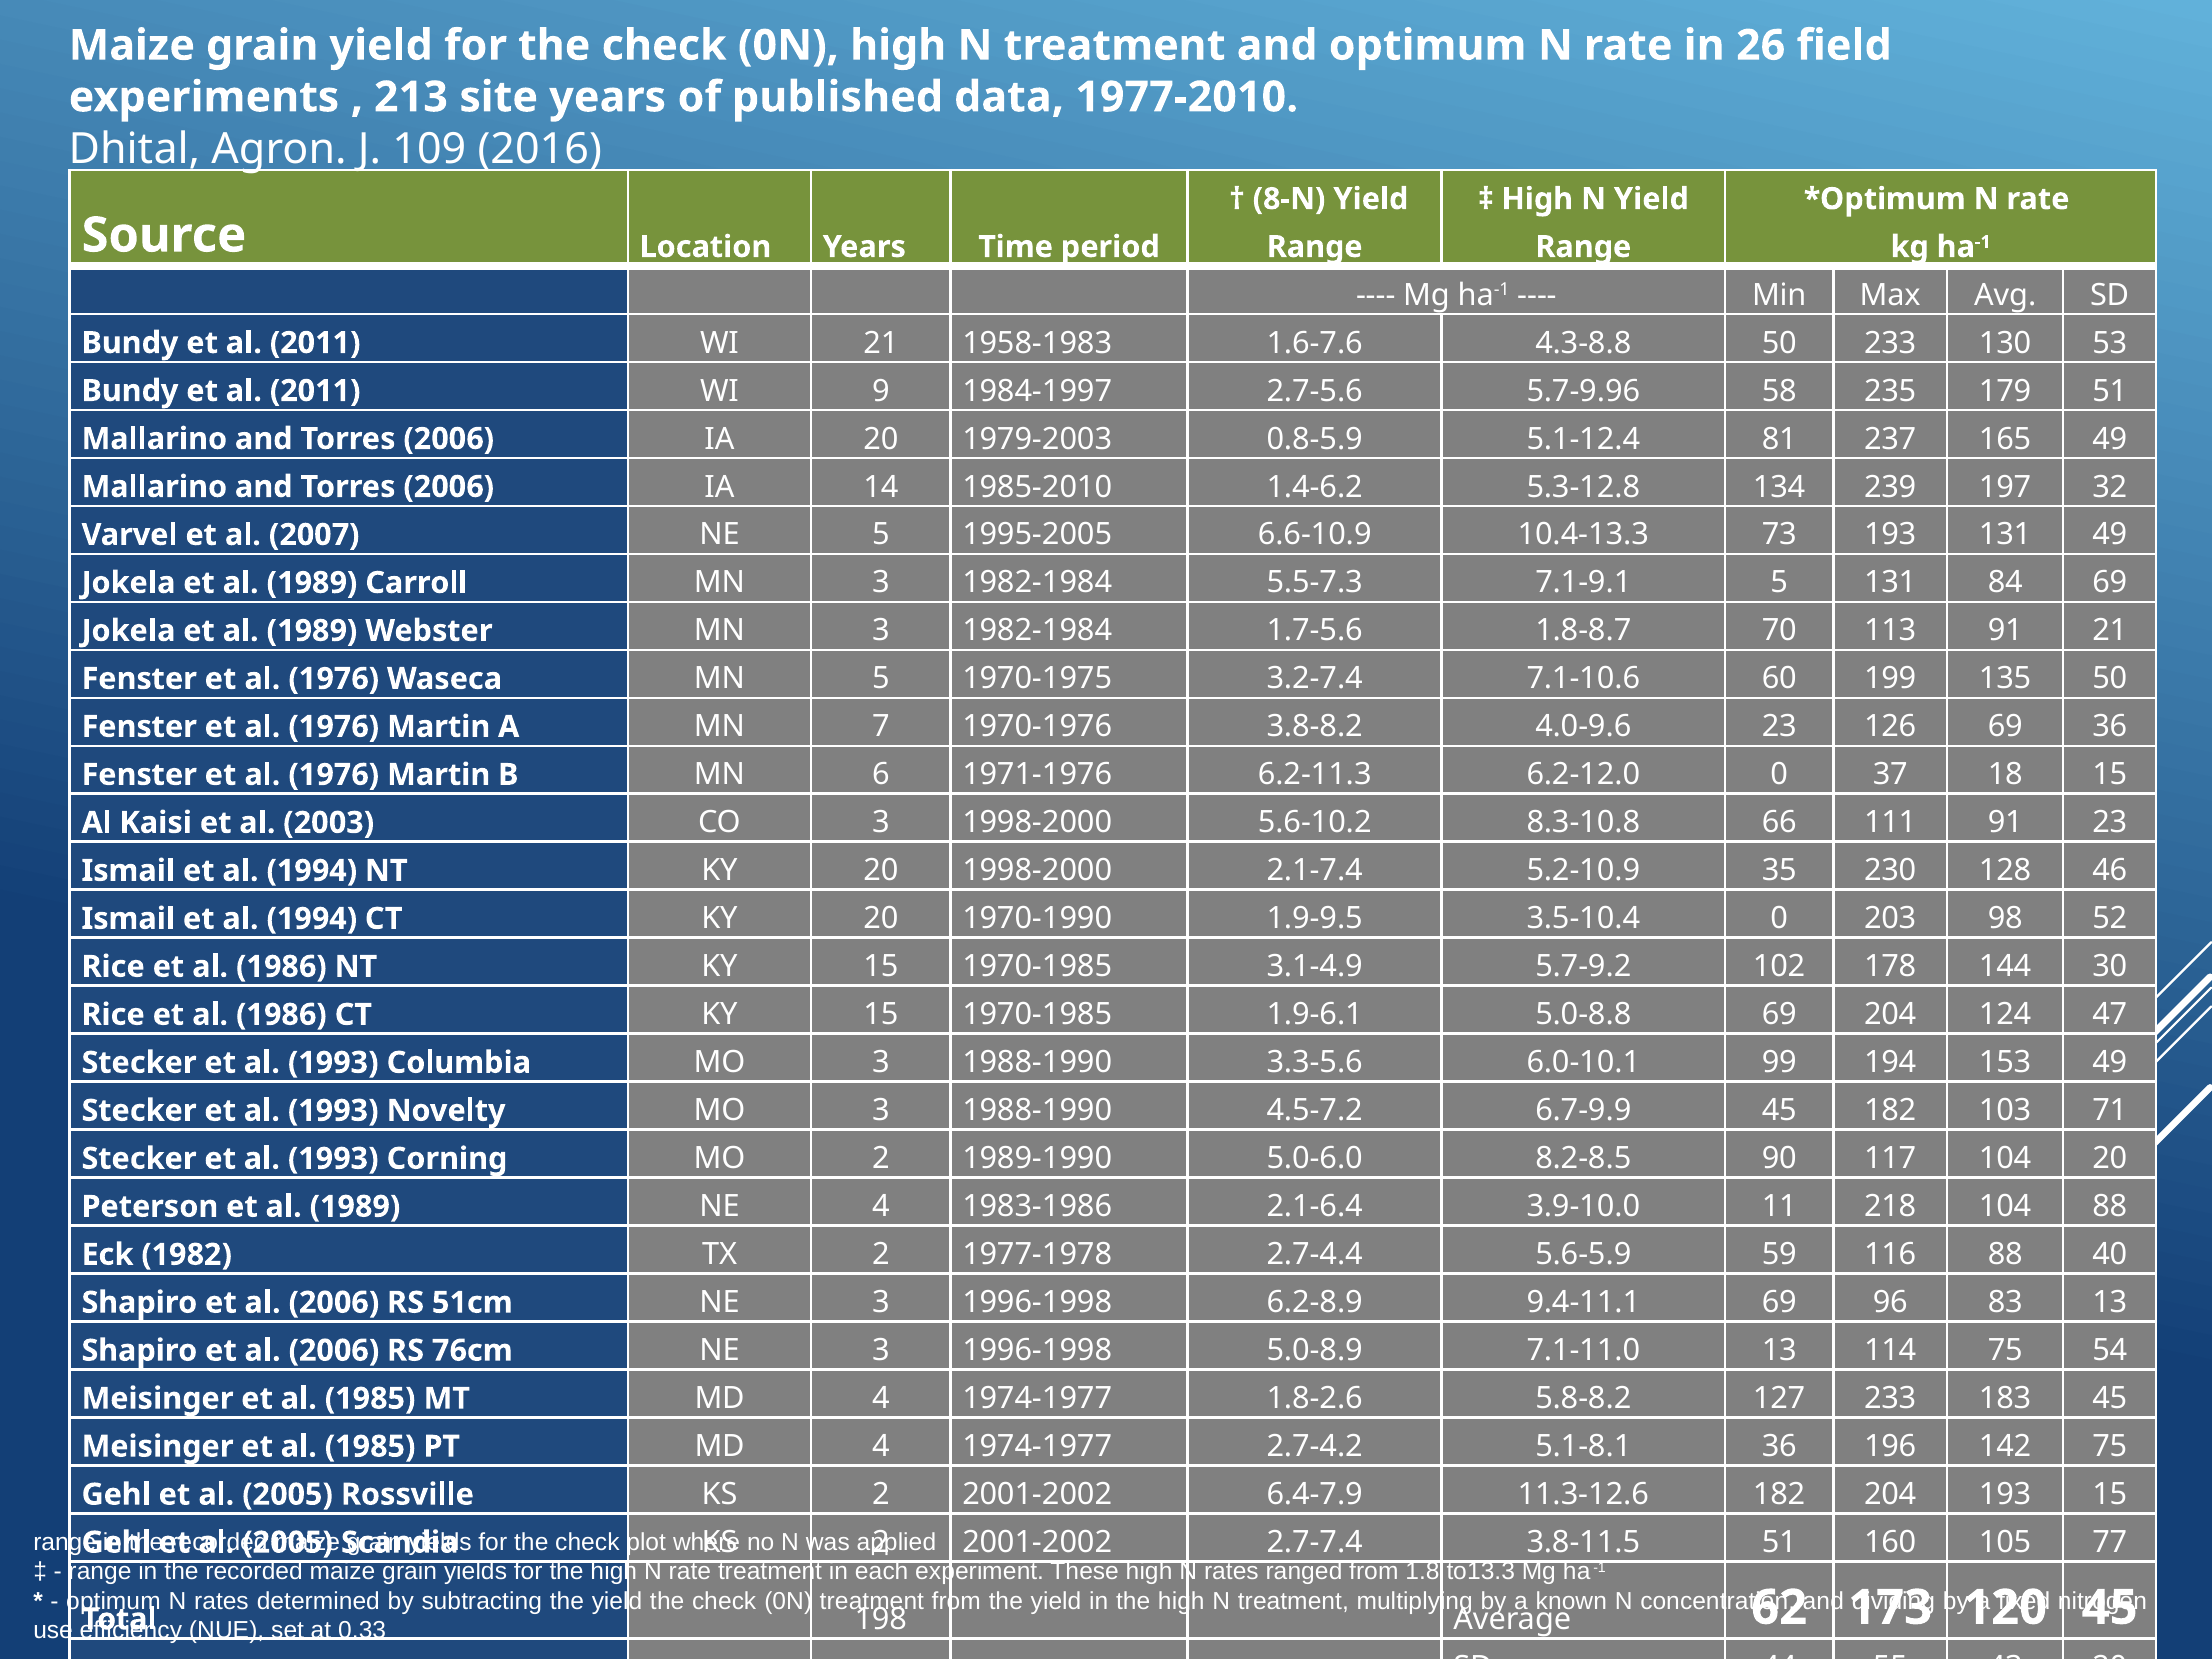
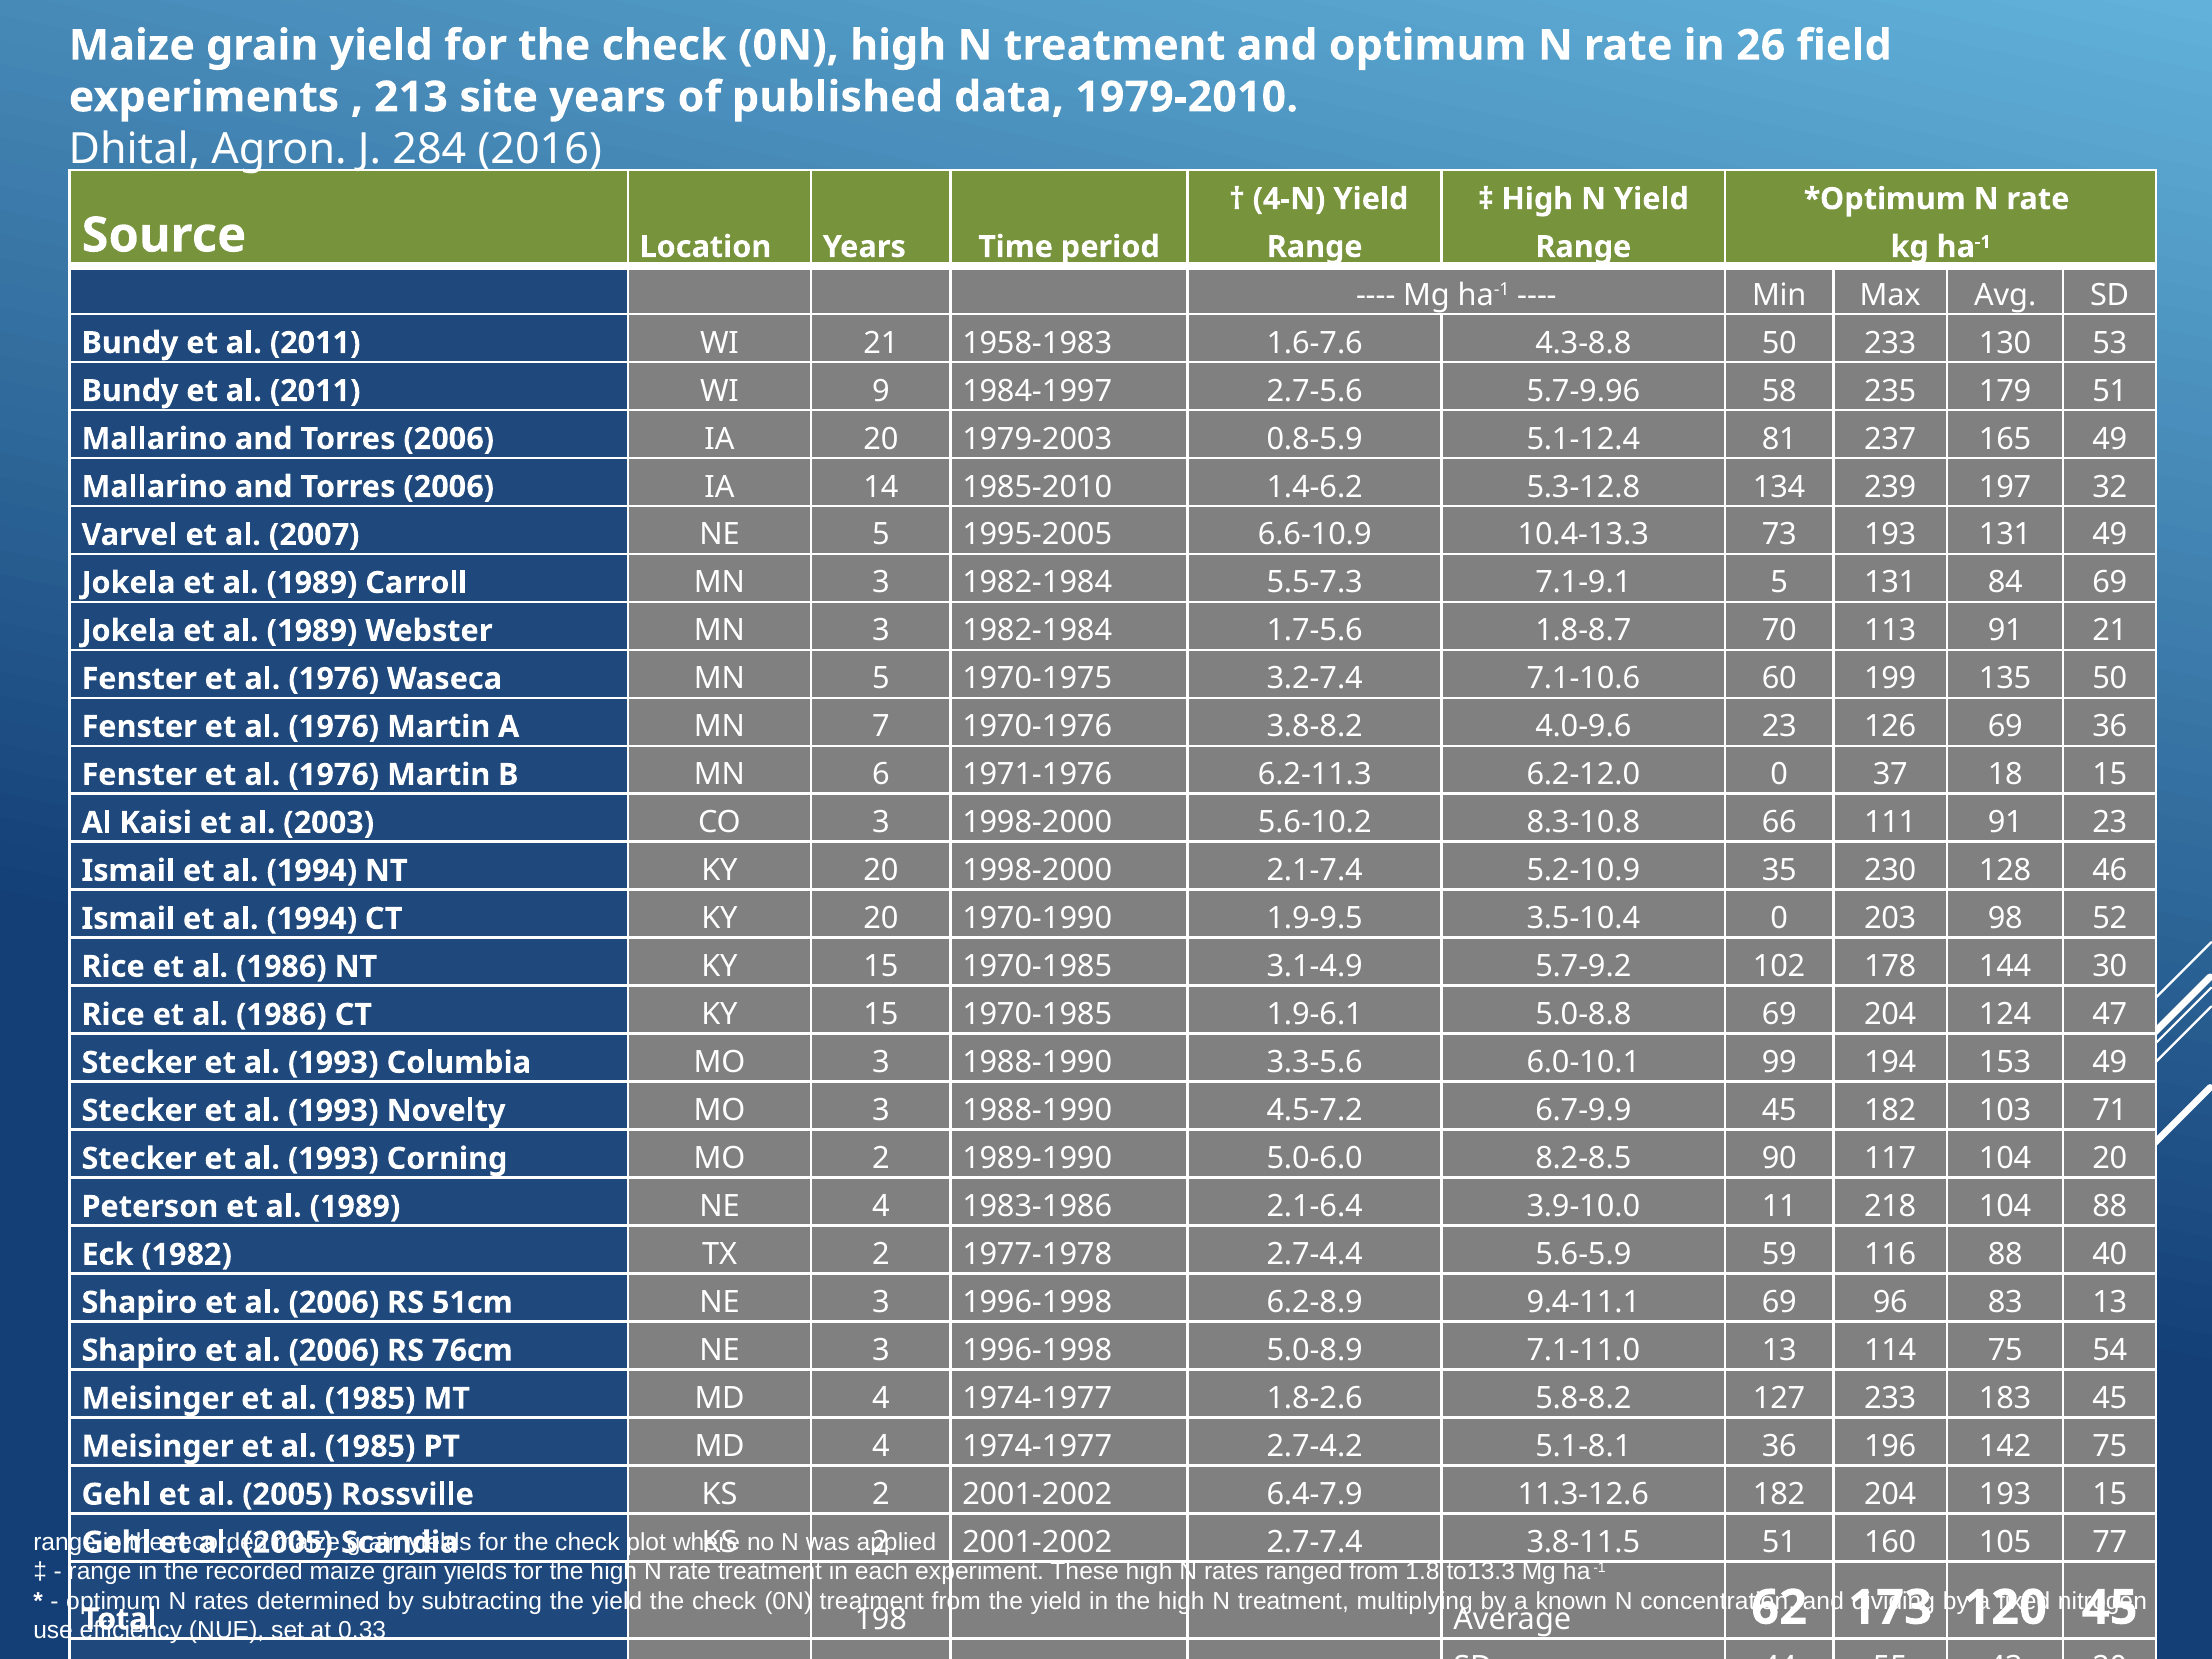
1977-2010: 1977-2010 -> 1979-2010 (1187, 97)
109: 109 -> 284 (429, 149)
8-N: 8-N -> 4-N (1289, 199)
